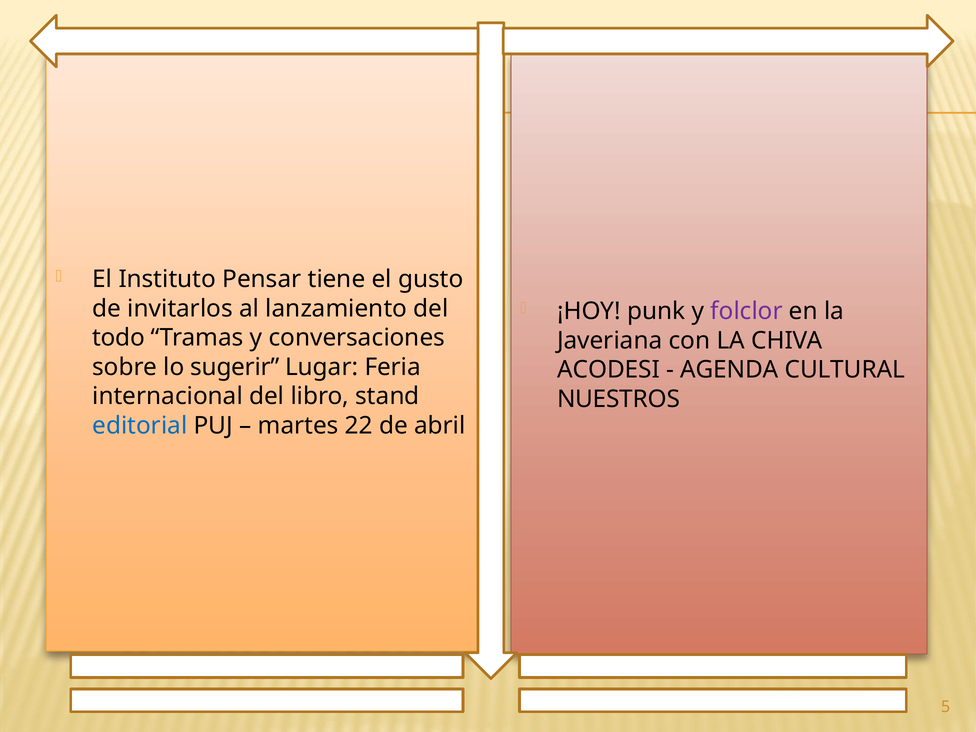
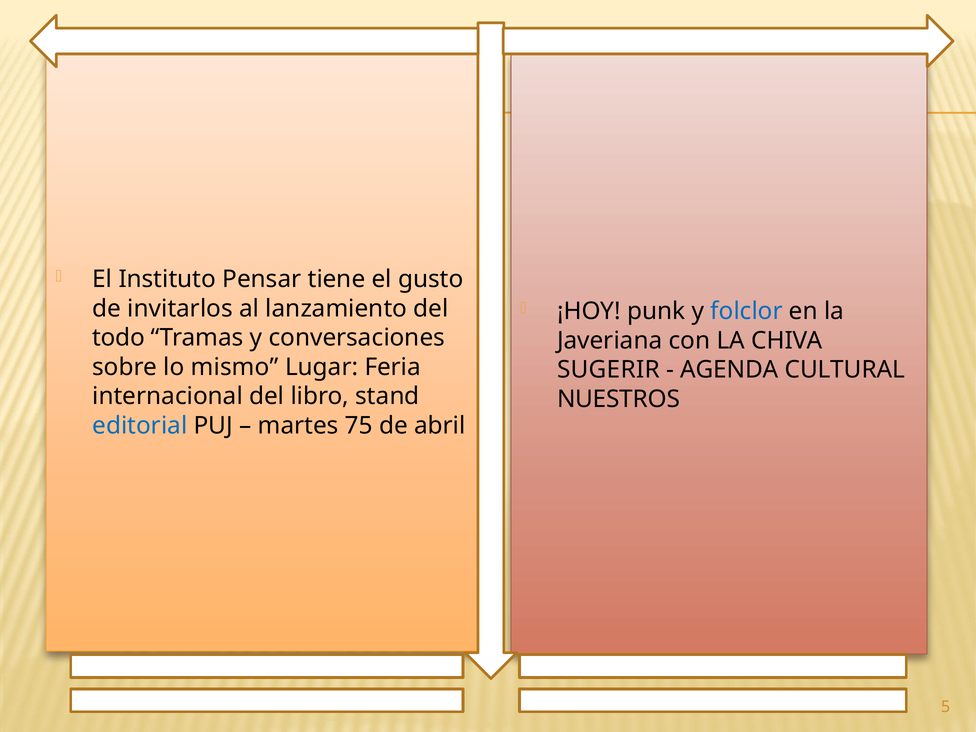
folclor colour: purple -> blue (746, 311)
sugerir: sugerir -> mismo (235, 367)
ACODESI: ACODESI -> SUGERIR (608, 370)
22: 22 -> 75 (359, 426)
